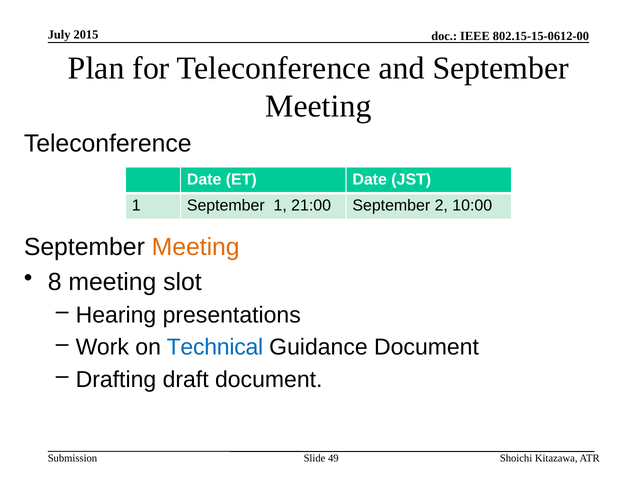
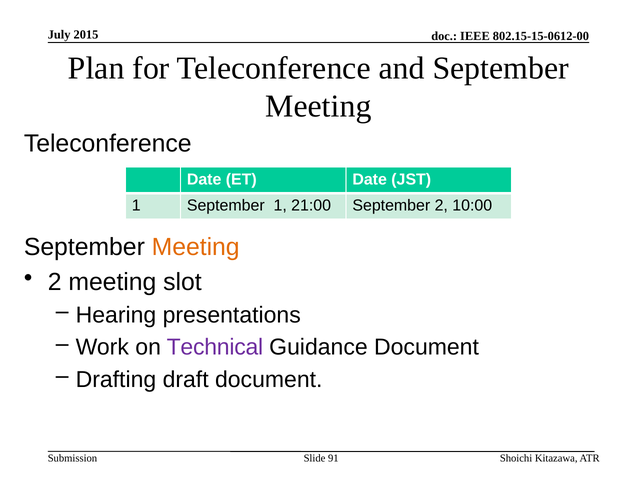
8: 8 -> 2 (55, 282)
Technical colour: blue -> purple (215, 347)
49: 49 -> 91 (333, 458)
